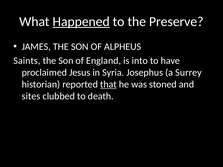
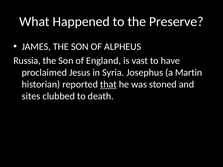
Happened underline: present -> none (81, 22)
Saints: Saints -> Russia (27, 61)
into: into -> vast (140, 61)
Surrey: Surrey -> Martin (189, 73)
